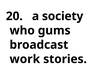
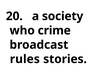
gums: gums -> crime (54, 30)
work: work -> rules (25, 59)
